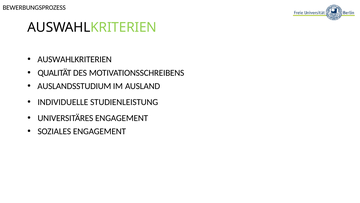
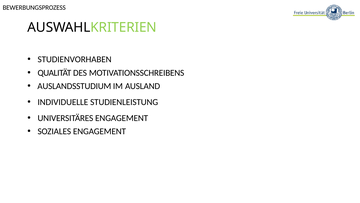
AUSWAHLKRITERIEN: AUSWAHLKRITERIEN -> STUDIENVORHABEN (75, 59)
